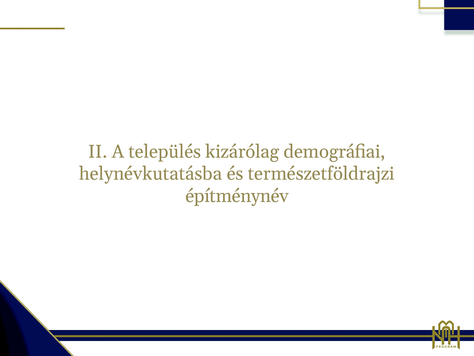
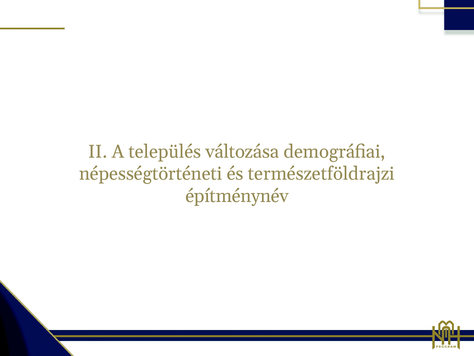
kizárólag: kizárólag -> változása (242, 151)
helynévkutatásba: helynévkutatásba -> népességtörténeti (151, 174)
